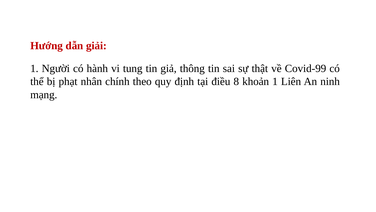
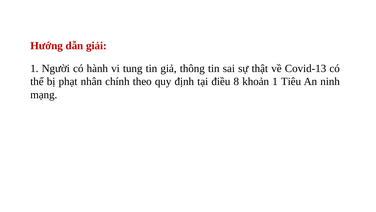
Covid-99: Covid-99 -> Covid-13 (306, 68)
Liên: Liên -> Tiêu (291, 81)
